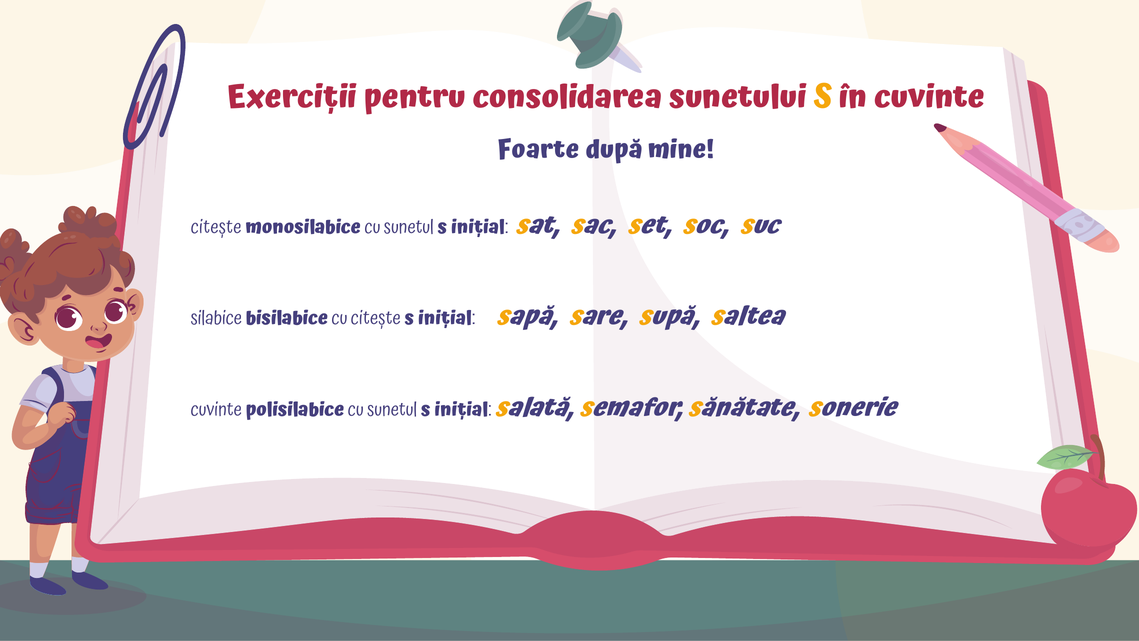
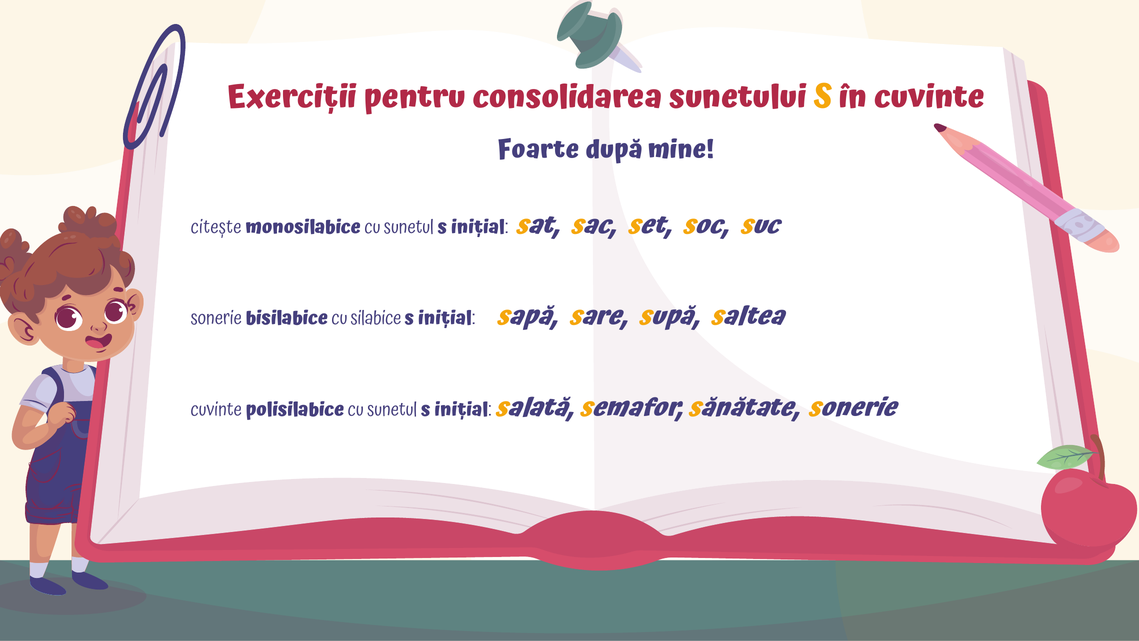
silabice: silabice -> sonerie (216, 318)
cu citește: citește -> silabice (376, 318)
